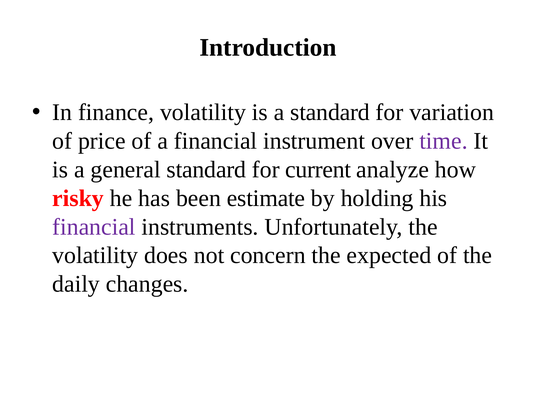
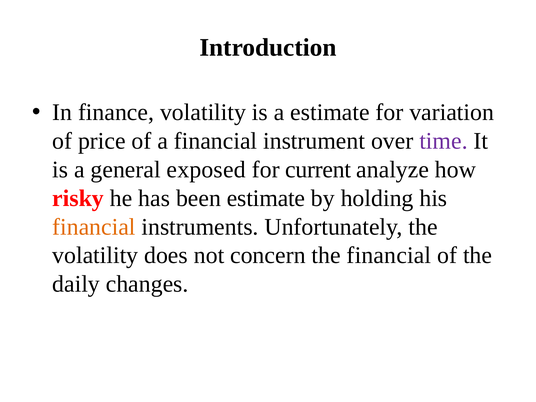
a standard: standard -> estimate (330, 112)
general standard: standard -> exposed (206, 170)
financial colour: purple -> orange (94, 227)
the expected: expected -> financial (389, 255)
